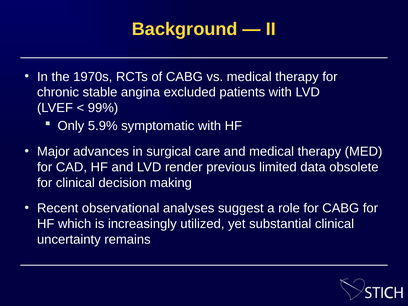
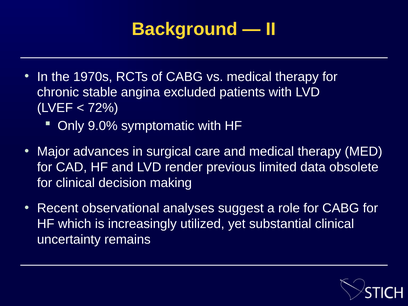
99%: 99% -> 72% (103, 108)
5.9%: 5.9% -> 9.0% (103, 126)
